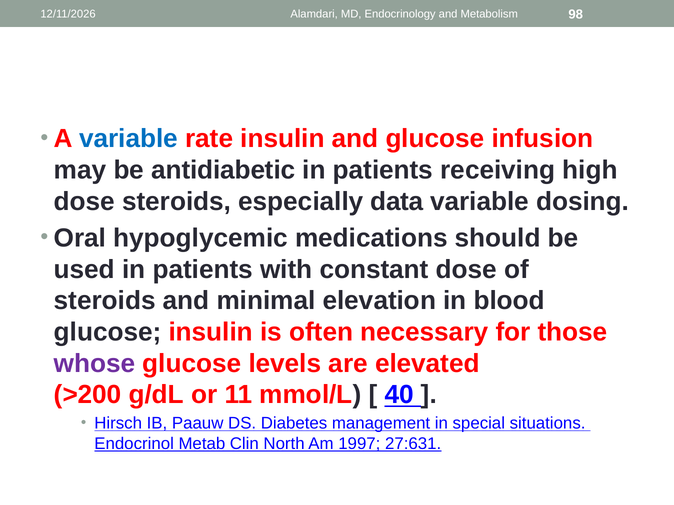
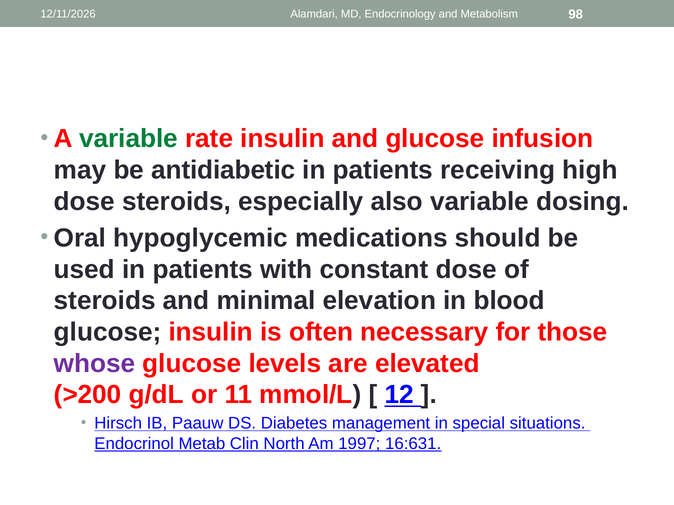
variable colour: blue -> green (128, 139)
data: data -> also (397, 202)
40: 40 -> 12 (399, 395)
27:631: 27:631 -> 16:631 (413, 444)
